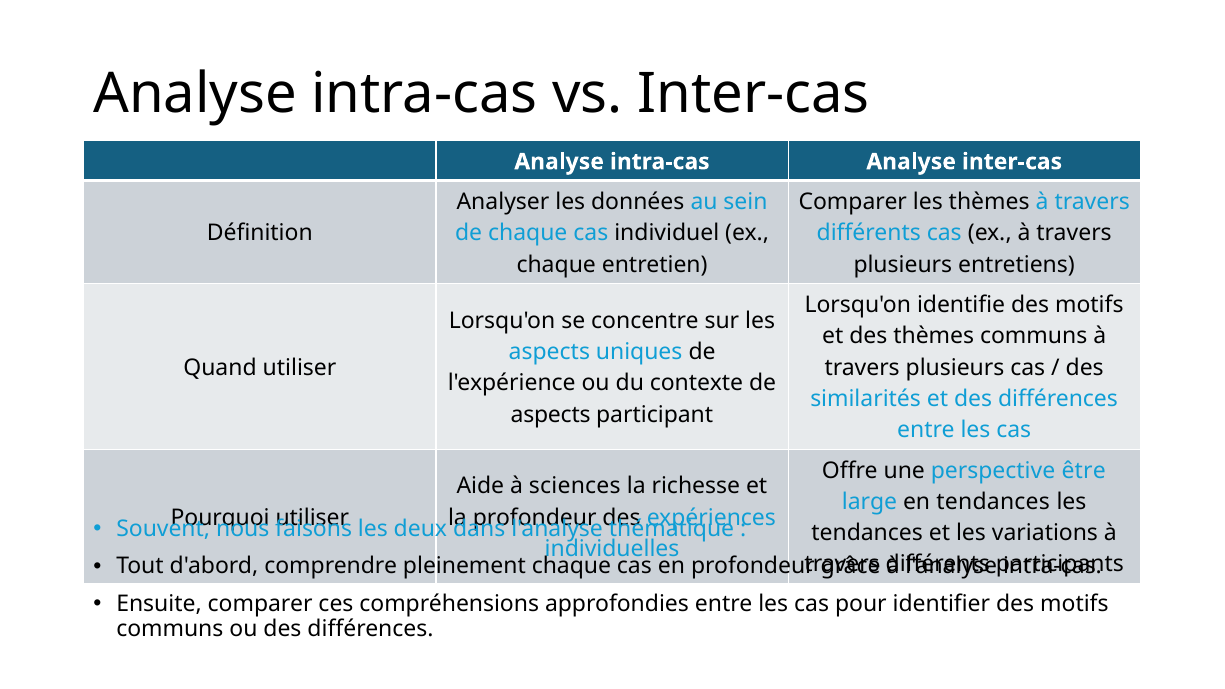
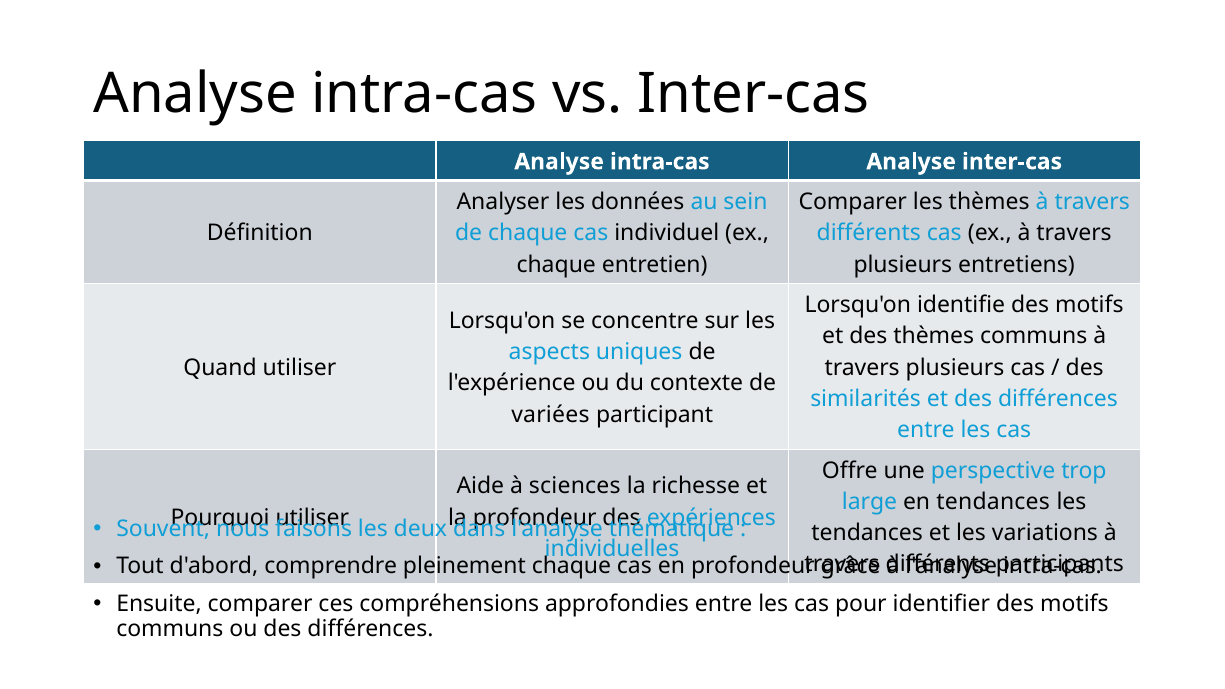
aspects: aspects -> variées (550, 415)
être: être -> trop (1084, 471)
